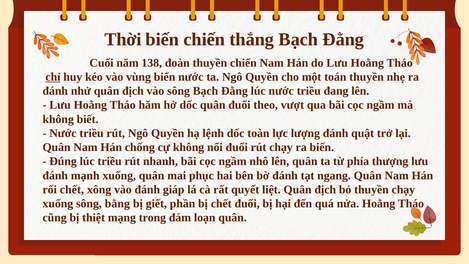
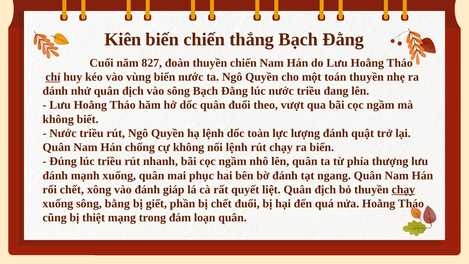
Thời: Thời -> Kiên (123, 39)
138: 138 -> 827 (152, 63)
nổi đuổi: đuổi -> lệnh (237, 147)
chạy underline: none -> present (403, 189)
